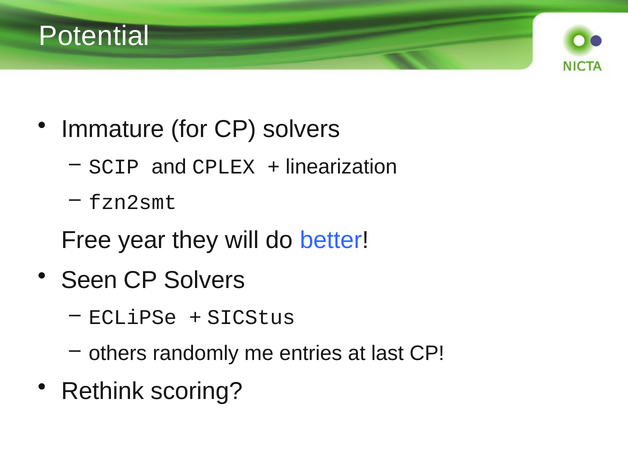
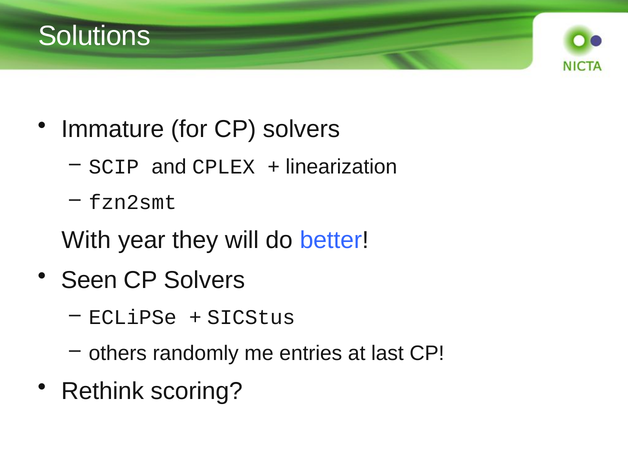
Potential: Potential -> Solutions (94, 36)
Free: Free -> With (86, 240)
